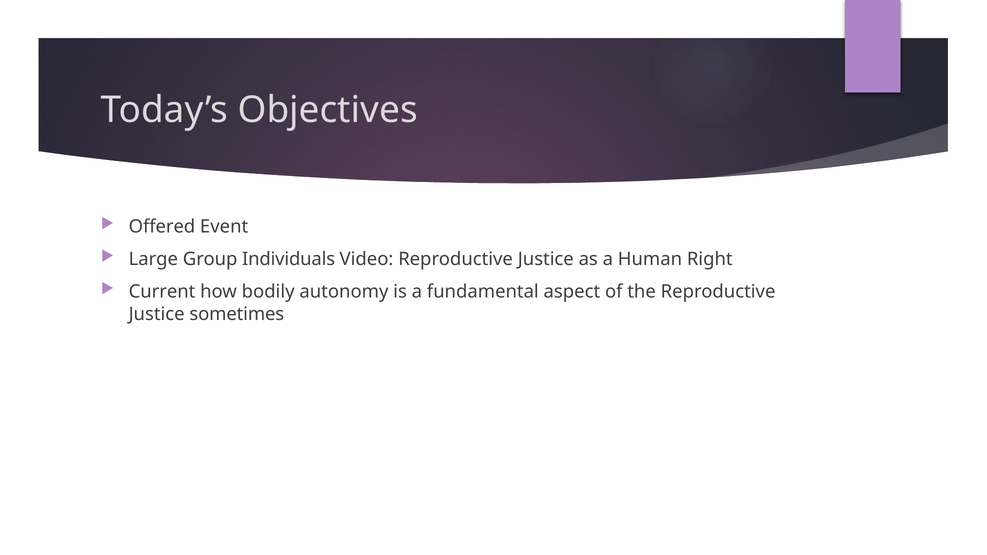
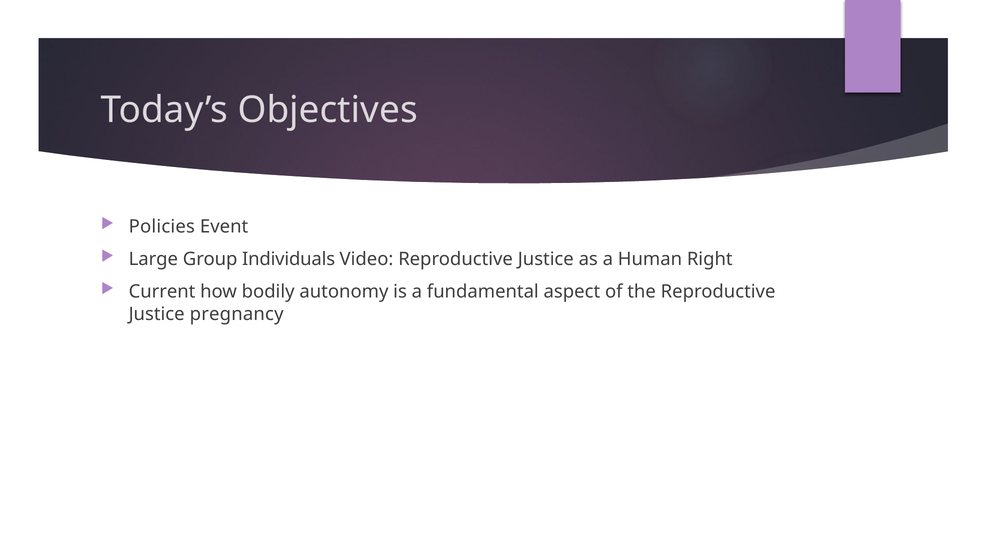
Offered: Offered -> Policies (162, 227)
sometimes: sometimes -> pregnancy (237, 314)
